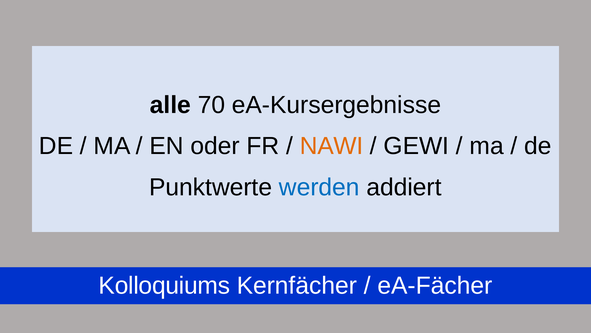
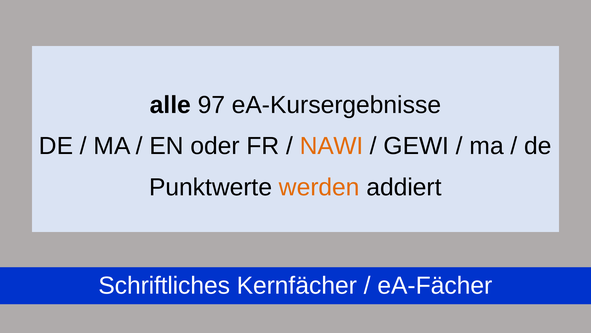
70: 70 -> 97 (211, 105)
werden colour: blue -> orange (319, 187)
Kolloquiums: Kolloquiums -> Schriftliches (164, 285)
